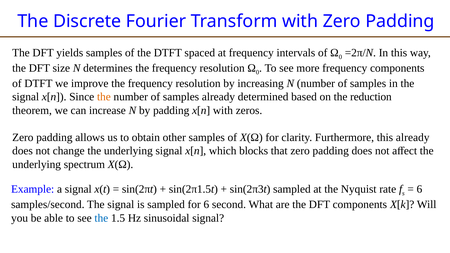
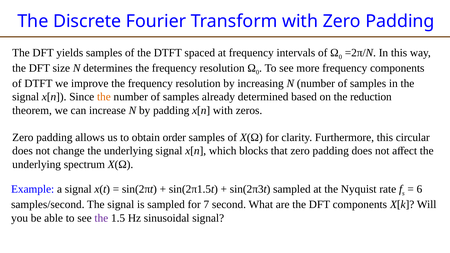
other: other -> order (174, 137)
this already: already -> circular (413, 137)
for 6: 6 -> 7 (206, 205)
the colour: blue -> purple (101, 218)
